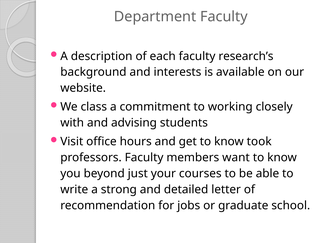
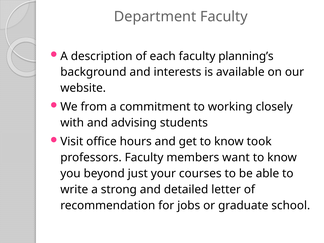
research’s: research’s -> planning’s (246, 56)
class: class -> from (94, 107)
